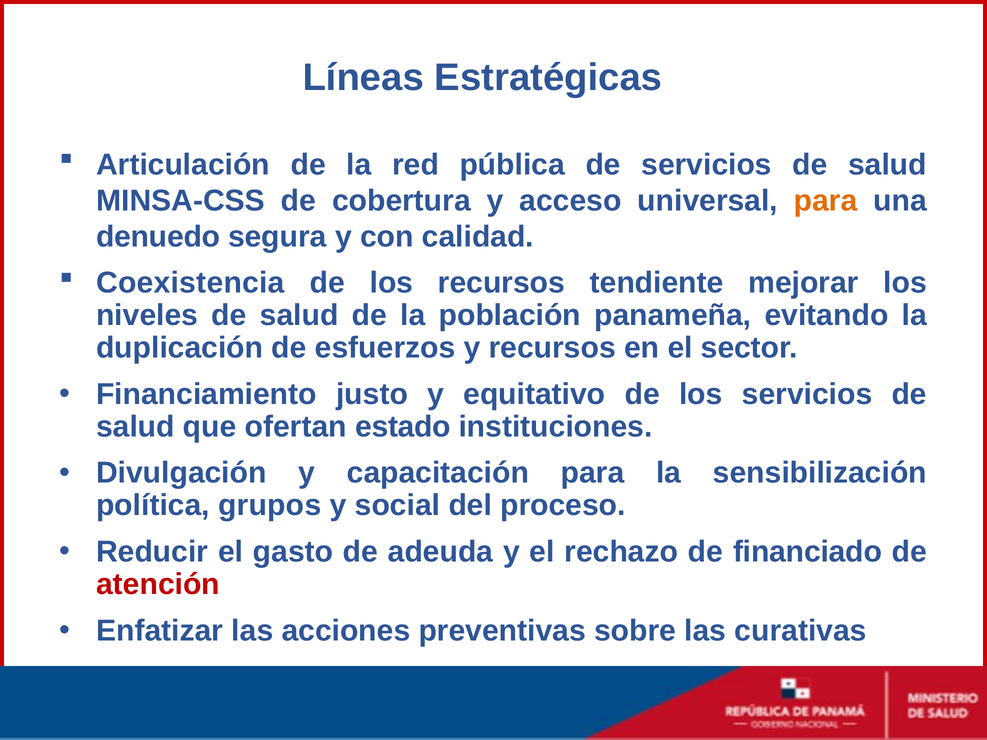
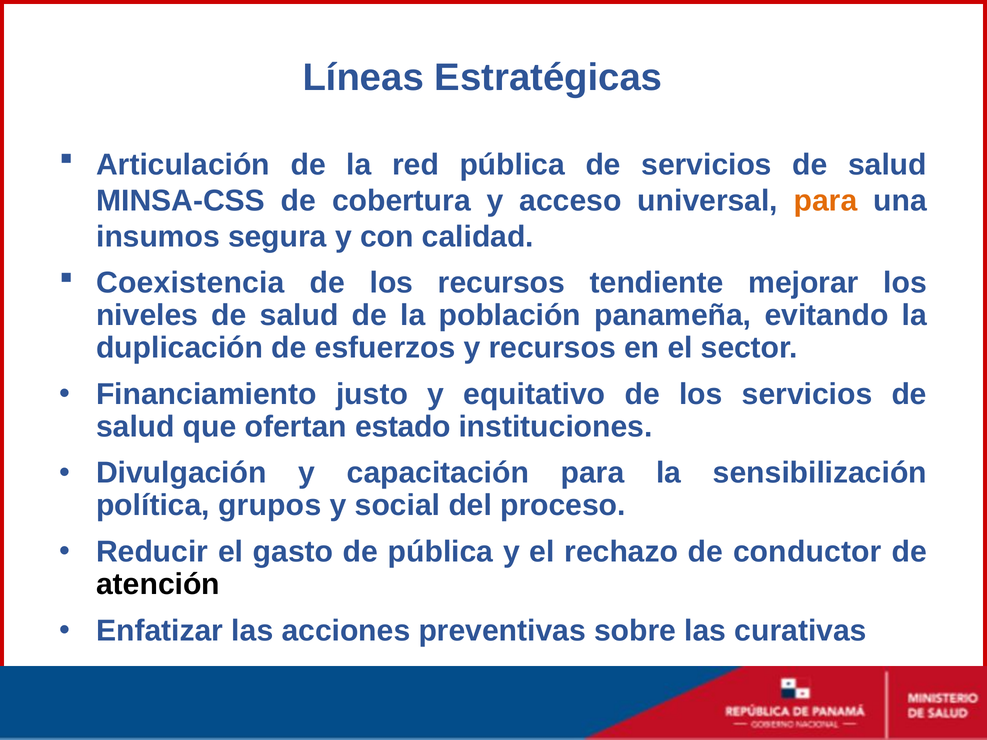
denuedo: denuedo -> insumos (158, 237)
de adeuda: adeuda -> pública (441, 552)
financiado: financiado -> conductor (807, 552)
atención colour: red -> black (158, 585)
